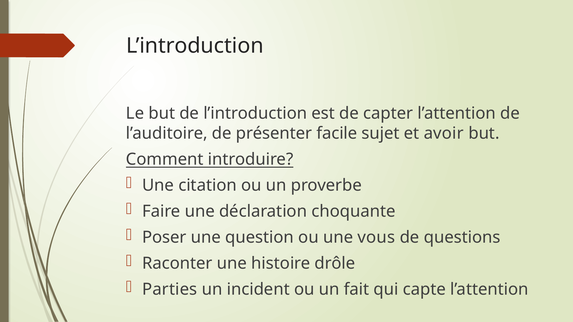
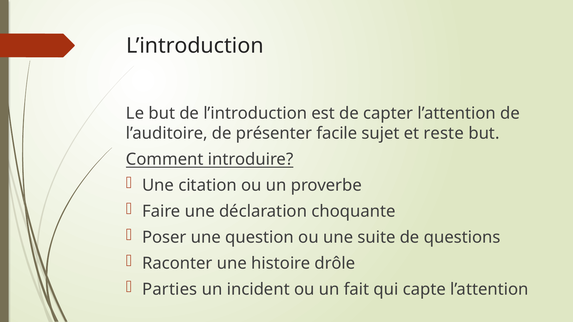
avoir: avoir -> reste (444, 134)
vous: vous -> suite (376, 238)
